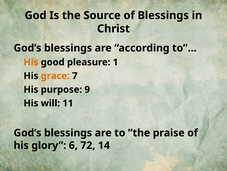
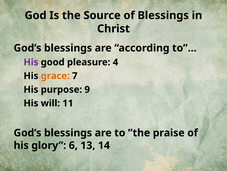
His colour: orange -> purple (31, 62)
1: 1 -> 4 (115, 62)
72: 72 -> 13 (88, 145)
